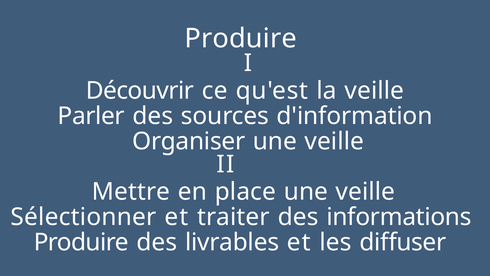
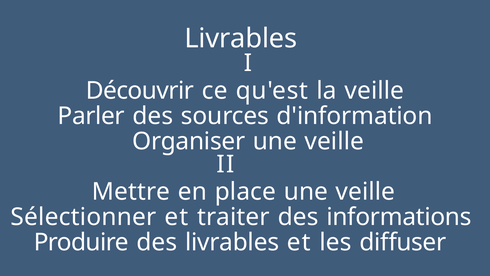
Produire: Produire -> Livrables (241, 38)
